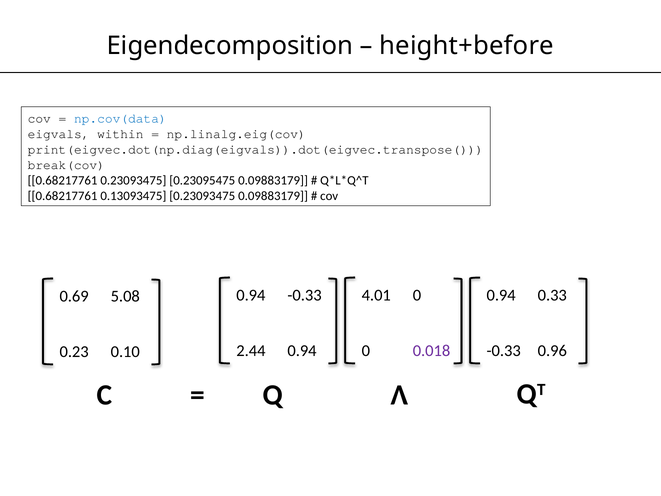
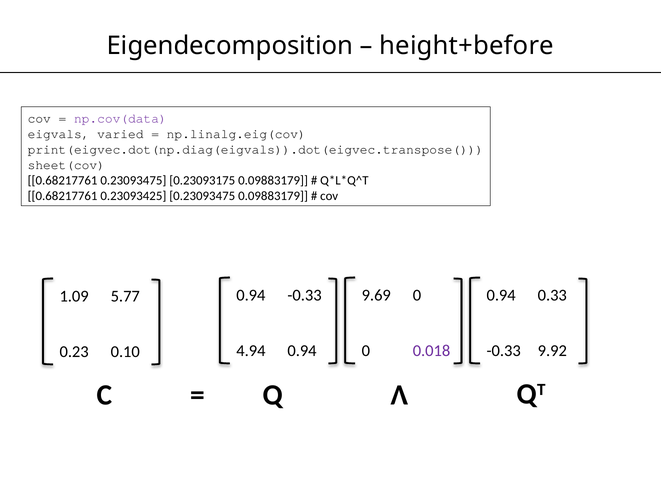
np.cov(data colour: blue -> purple (120, 119)
within: within -> varied (120, 134)
break(cov: break(cov -> sheet(cov (66, 165)
0.23095475: 0.23095475 -> 0.23093175 (202, 180)
0.13093475: 0.13093475 -> 0.23093425 (133, 196)
4.01: 4.01 -> 9.69 (376, 295)
0.69: 0.69 -> 1.09 (74, 296)
5.08: 5.08 -> 5.77 (125, 296)
2.44: 2.44 -> 4.94 (251, 351)
0.96: 0.96 -> 9.92 (552, 351)
